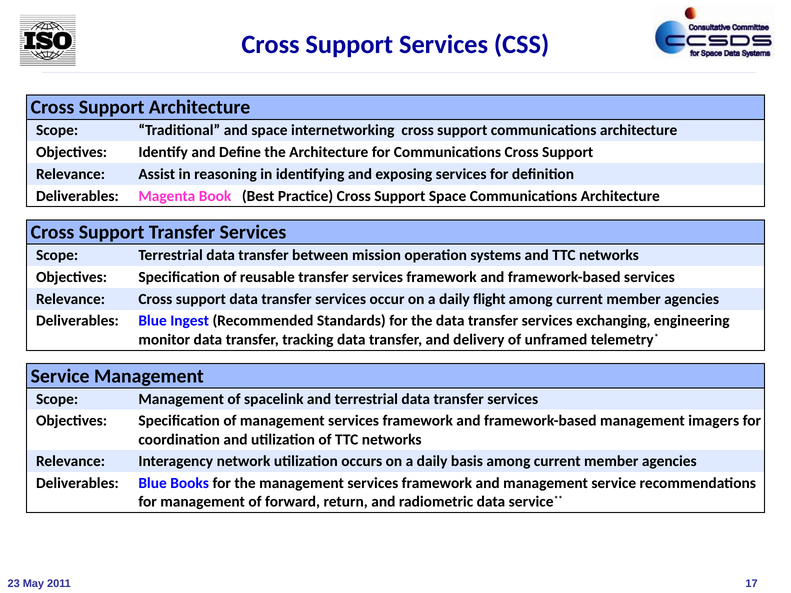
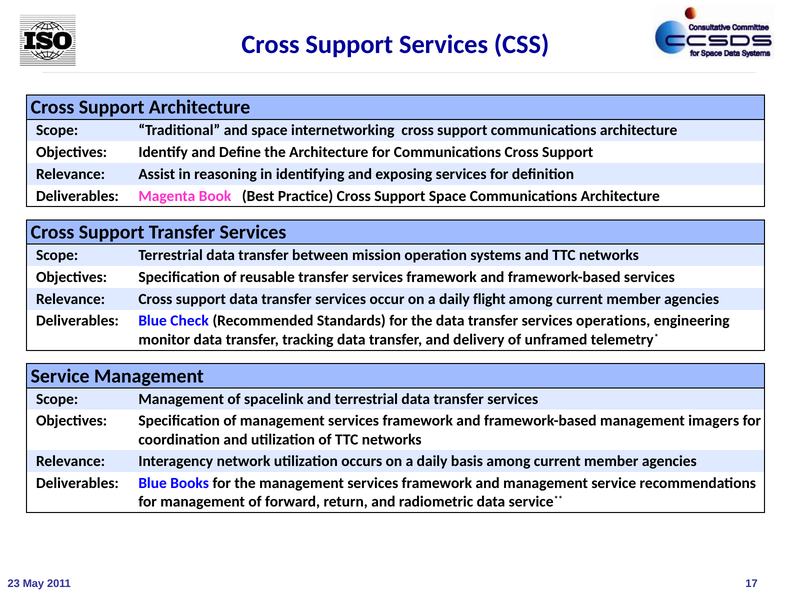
Ingest: Ingest -> Check (190, 321)
exchanging: exchanging -> operations (613, 321)
